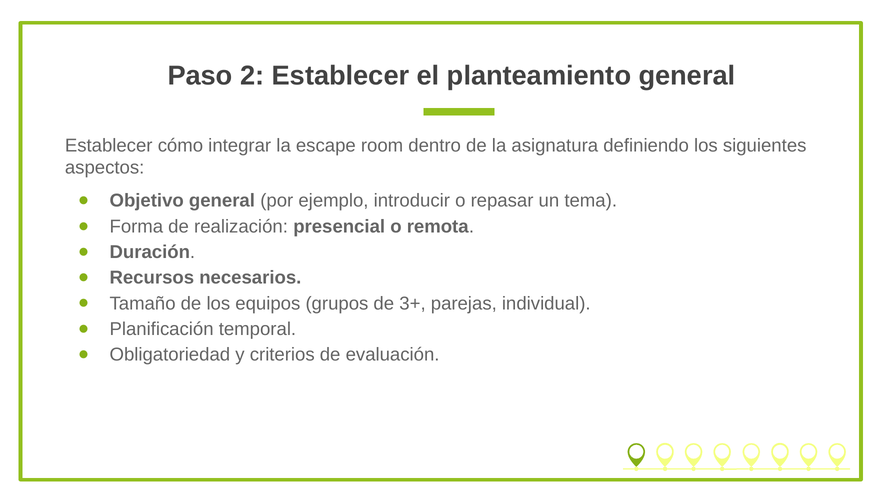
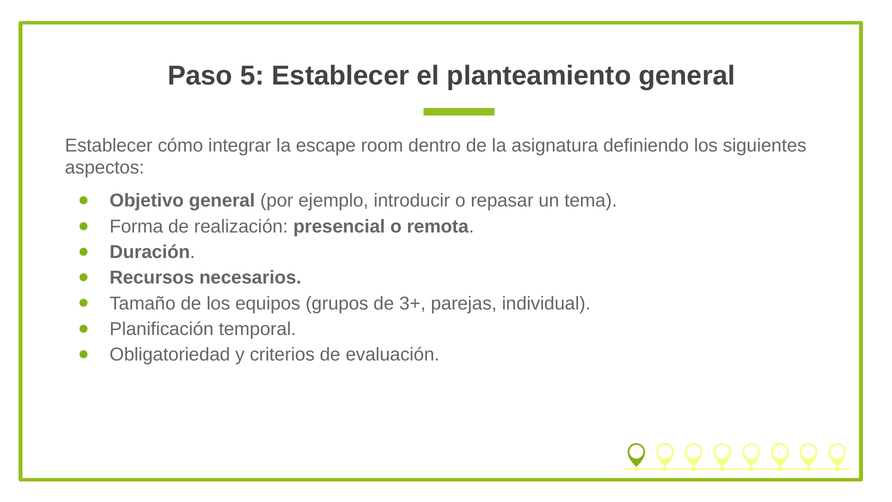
2: 2 -> 5 (252, 76)
